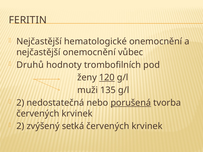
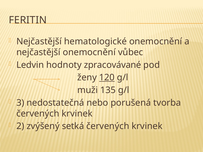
Druhů: Druhů -> Ledvin (30, 65)
trombofilních: trombofilních -> zpracovávané (113, 65)
2: 2 -> 3 (20, 103)
porušená underline: present -> none (131, 103)
